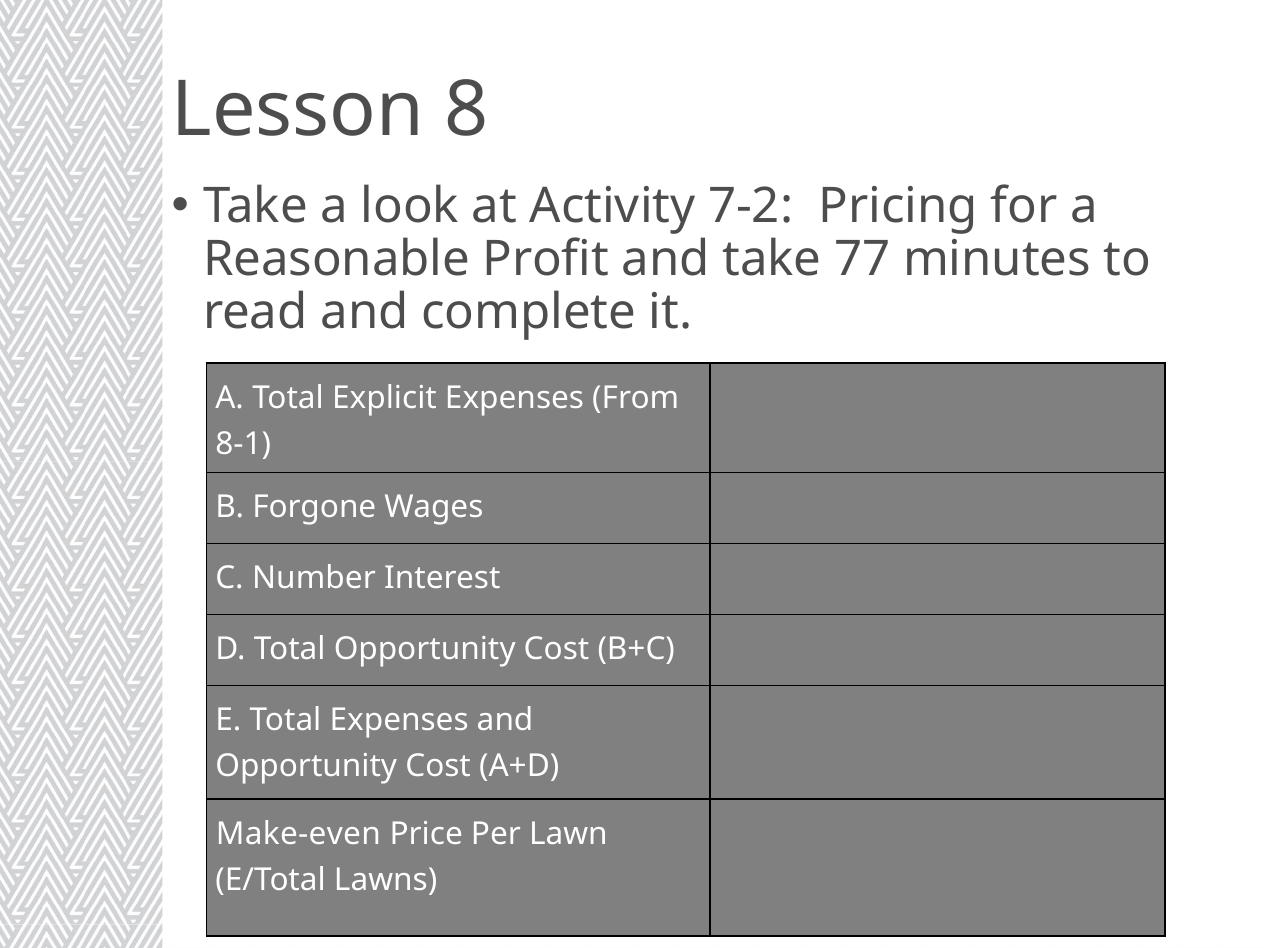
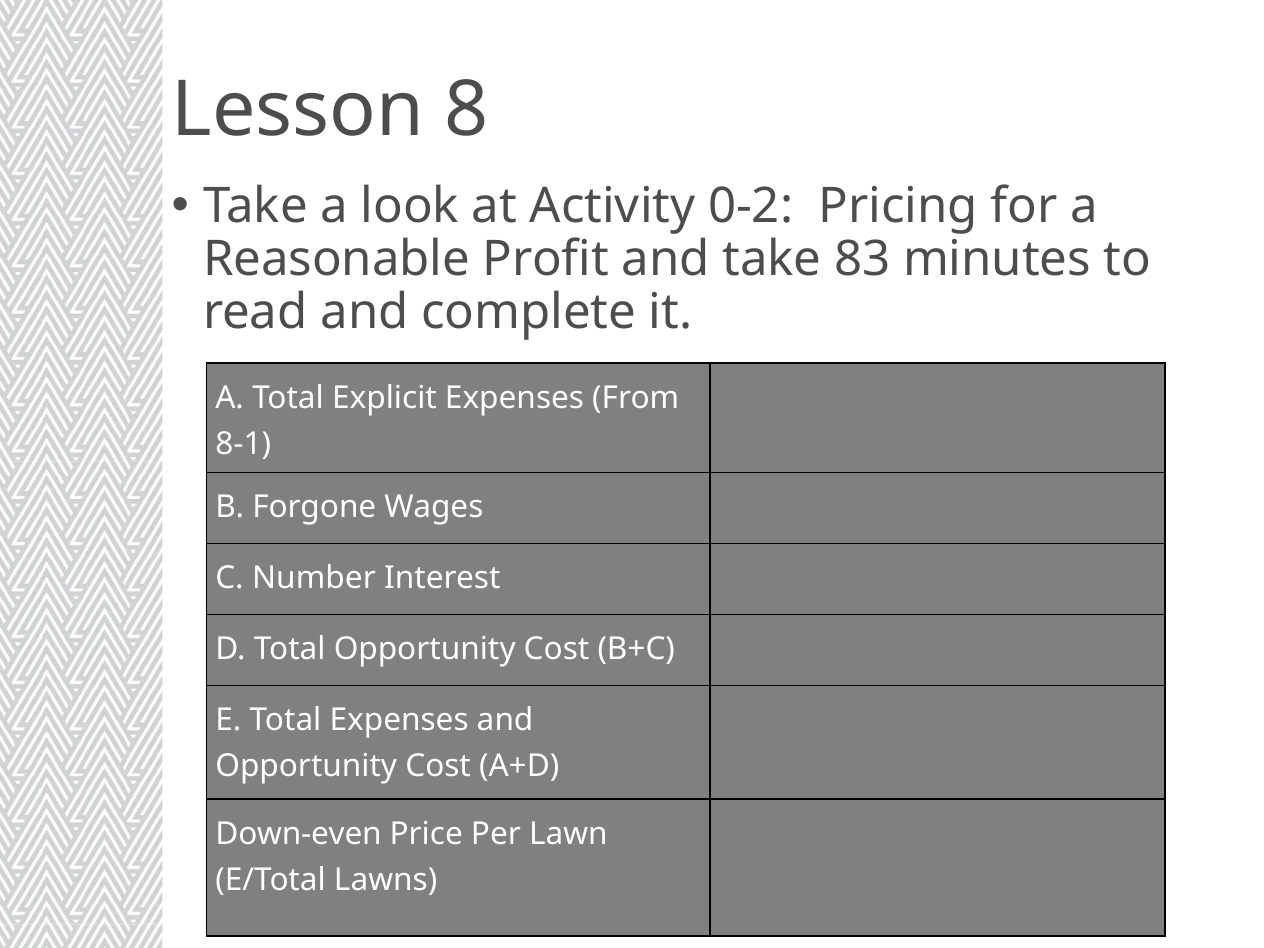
7-2: 7-2 -> 0-2 (751, 206)
77: 77 -> 83 (862, 259)
Make-even: Make-even -> Down-even (299, 834)
